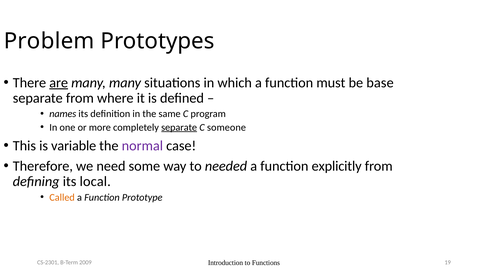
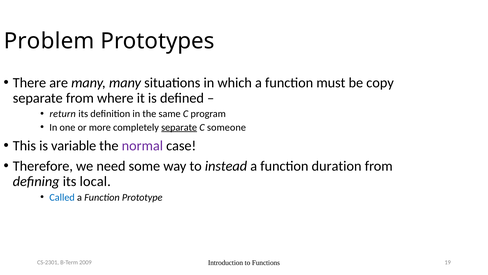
are underline: present -> none (59, 83)
base: base -> copy (380, 83)
names: names -> return (63, 114)
needed: needed -> instead (226, 166)
explicitly: explicitly -> duration (337, 166)
Called colour: orange -> blue (62, 197)
